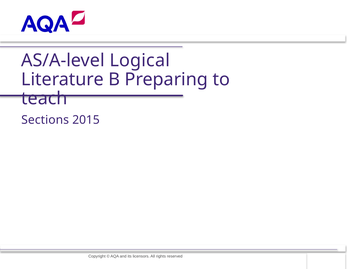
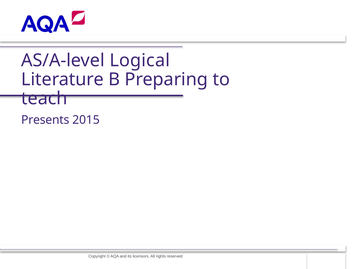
Sections: Sections -> Presents (45, 120)
